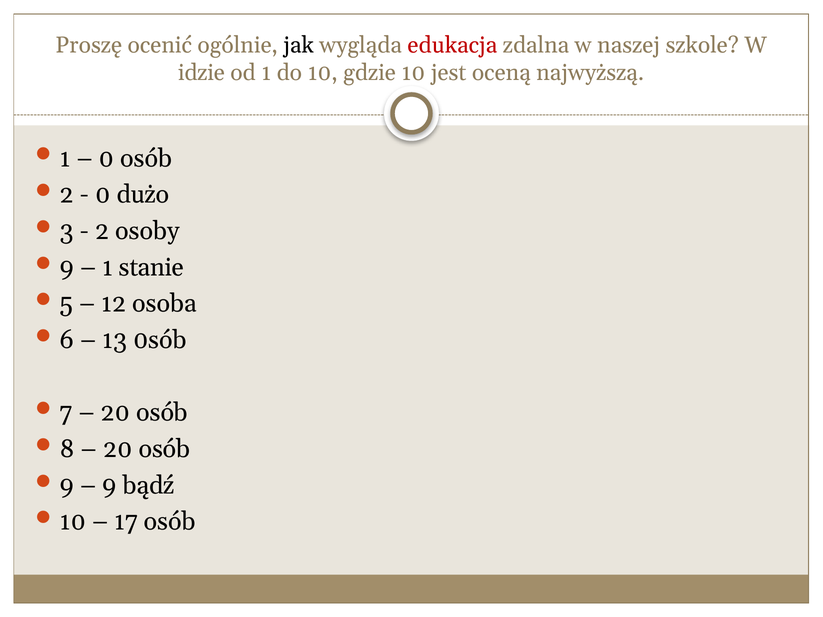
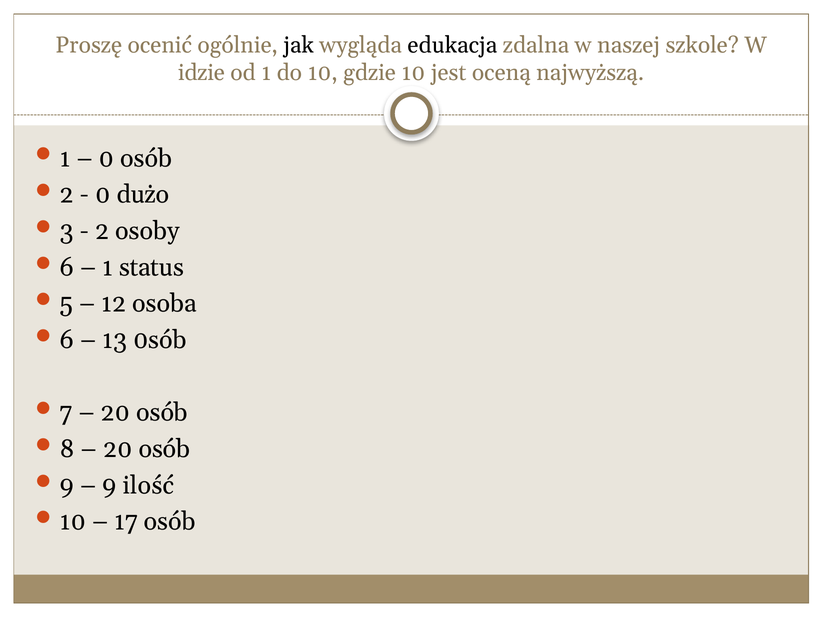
edukacja colour: red -> black (452, 45)
9: 9 -> 6 (67, 267)
stanie: stanie -> status (152, 267)
bądź: bądź -> ilość (148, 486)
